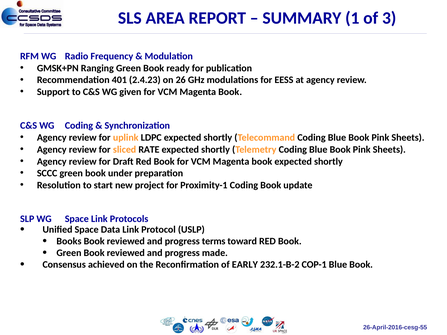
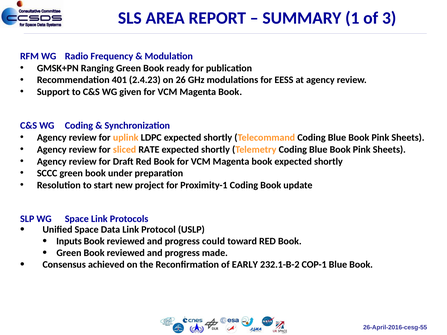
Books: Books -> Inputs (69, 241)
terms: terms -> could (214, 241)
